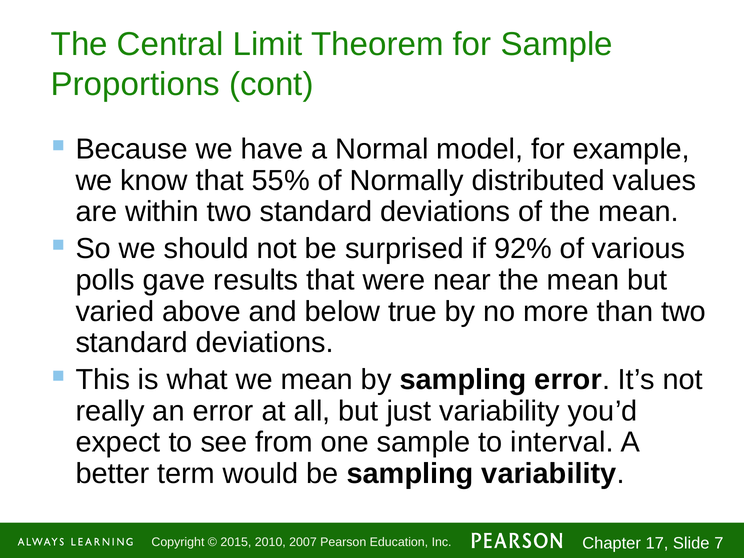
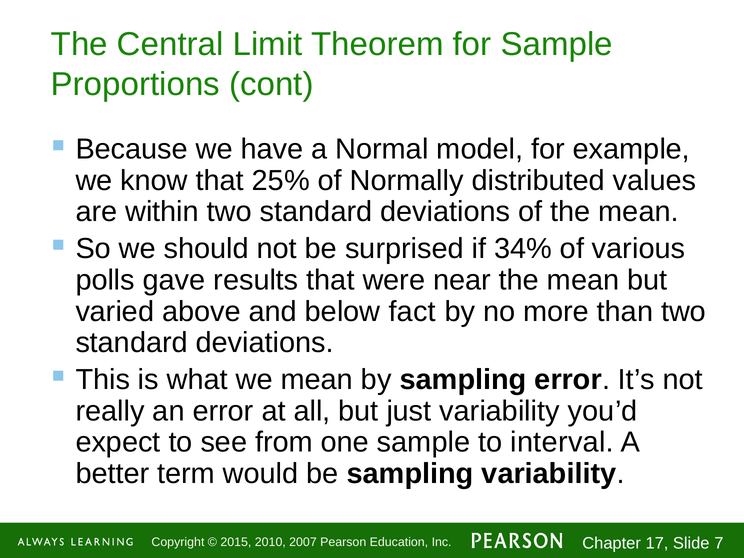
55%: 55% -> 25% (281, 181)
92%: 92% -> 34% (523, 249)
true: true -> fact (412, 311)
